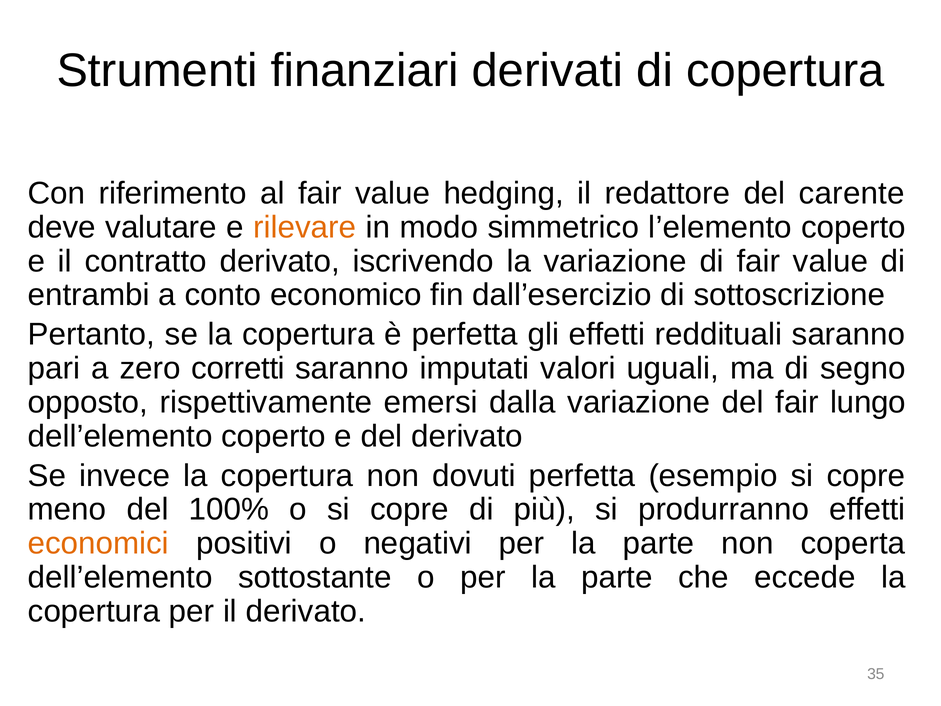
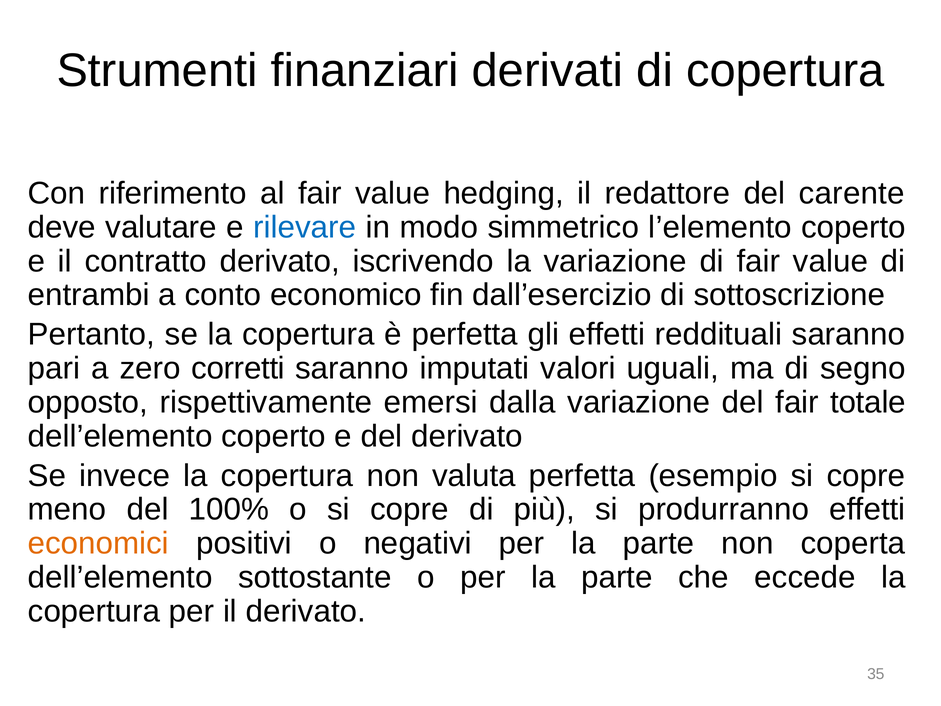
rilevare colour: orange -> blue (305, 227)
lungo: lungo -> totale (868, 402)
dovuti: dovuti -> valuta (474, 475)
